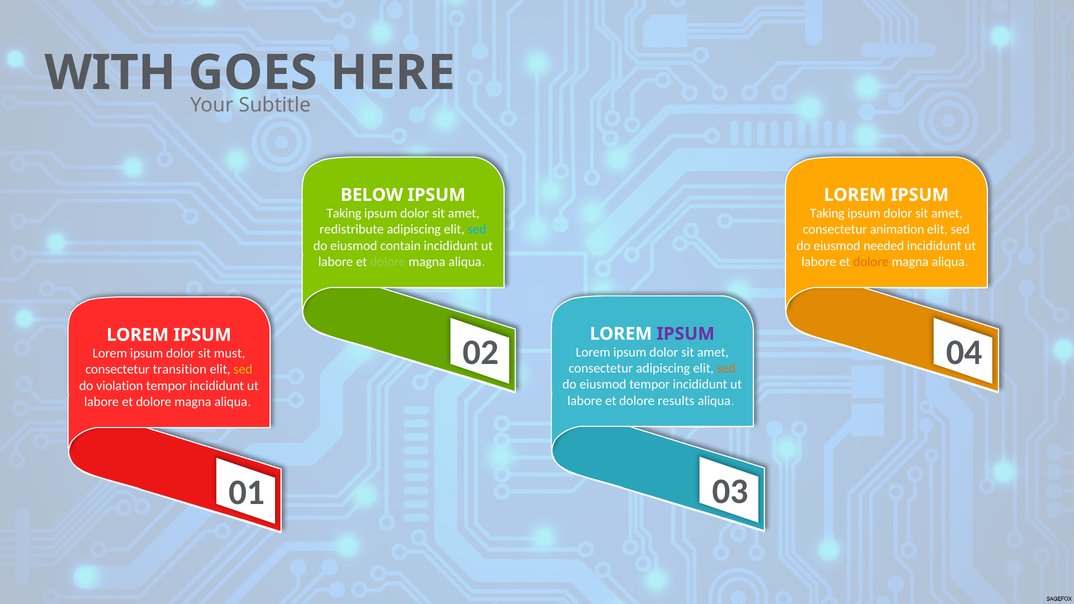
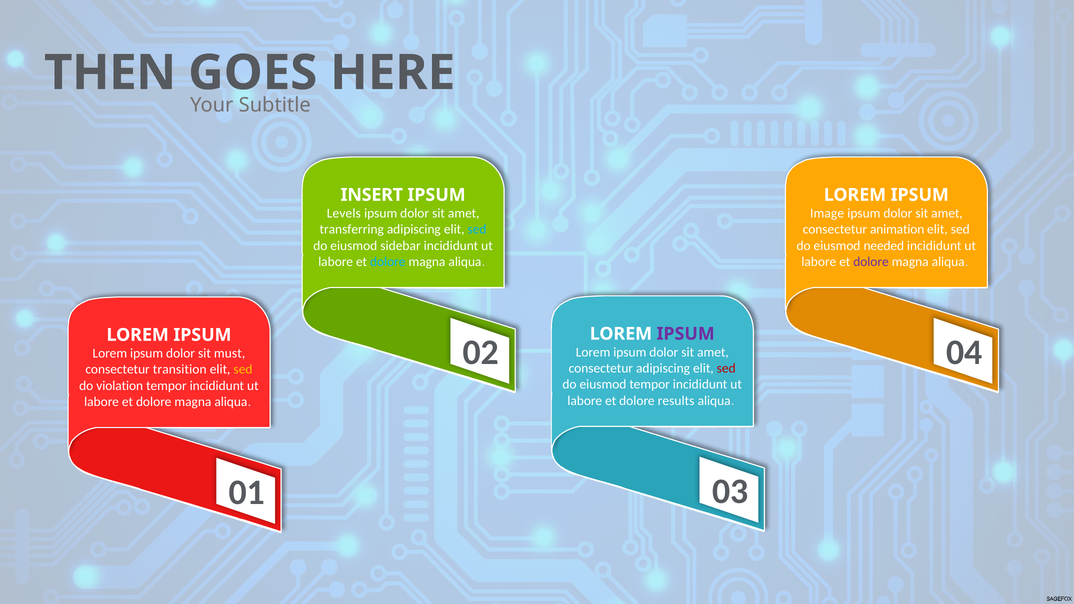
WITH: WITH -> THEN (110, 73)
BELOW: BELOW -> INSERT (372, 195)
Taking: Taking -> Levels (344, 213)
Taking: Taking -> Image (827, 213)
redistribute: redistribute -> transferring (352, 230)
contain: contain -> sidebar (401, 246)
dolore colour: light green -> light blue (388, 262)
dolore colour: orange -> purple (871, 262)
sed colour: orange -> red (726, 368)
